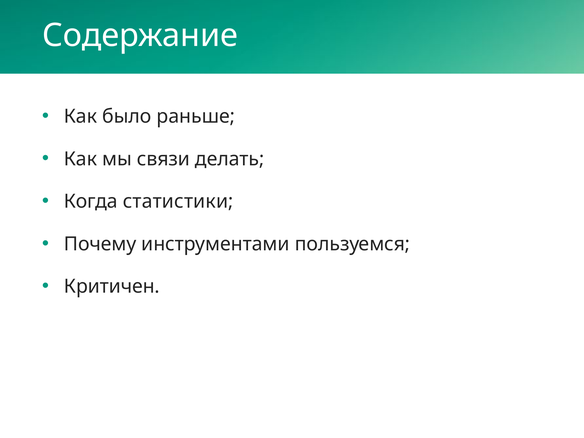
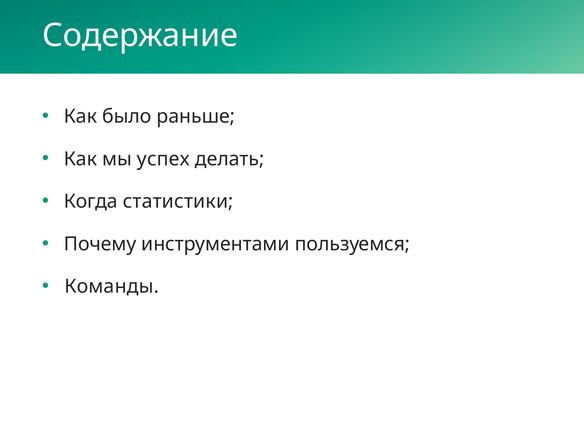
связи: связи -> успех (163, 159)
Критичен: Критичен -> Команды (112, 287)
